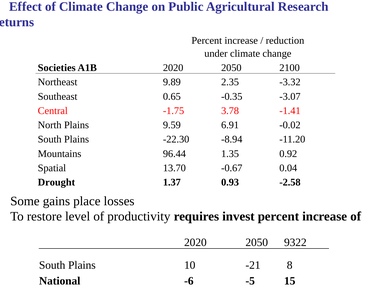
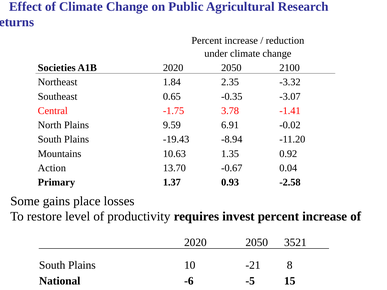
9.89: 9.89 -> 1.84 (172, 82)
-22.30: -22.30 -> -19.43 (176, 139)
96.44: 96.44 -> 10.63 (174, 154)
Spatial: Spatial -> Action (52, 168)
Drought: Drought -> Primary (56, 182)
9322: 9322 -> 3521 (295, 243)
